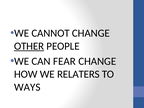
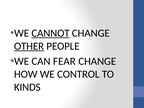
CANNOT underline: none -> present (51, 33)
RELATERS: RELATERS -> CONTROL (78, 74)
WAYS: WAYS -> KINDS (27, 87)
